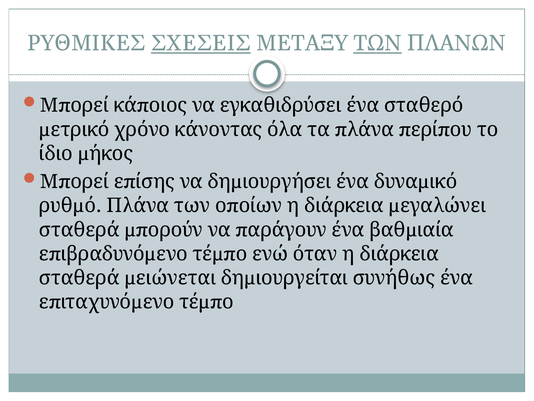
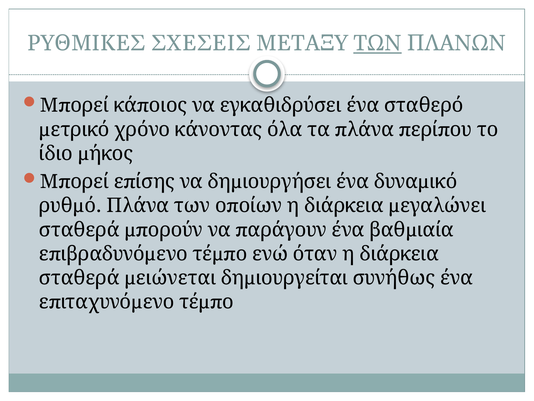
ΣΧΕΣΕΙΣ underline: present -> none (201, 43)
